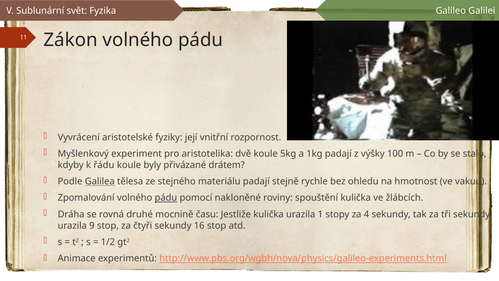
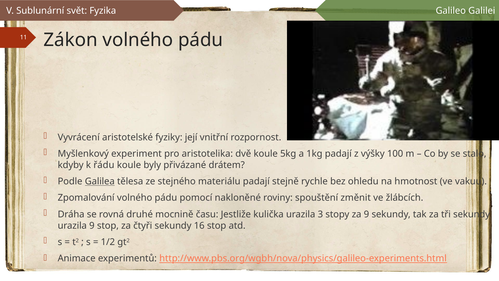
pádu underline: present -> none (166, 198)
spouštění kulička: kulička -> změnit (356, 198)
1: 1 -> 3 (320, 214)
za 4: 4 -> 9 (366, 214)
